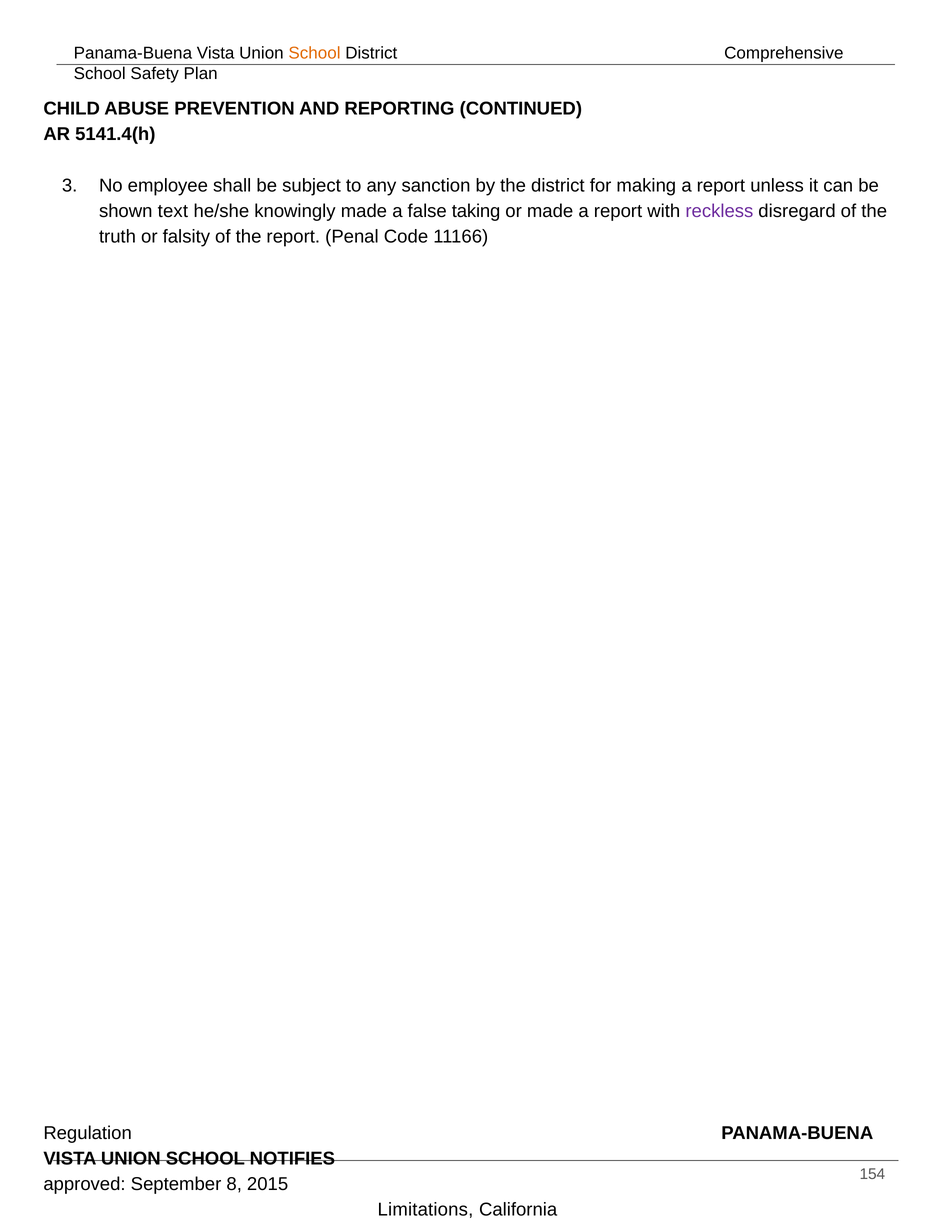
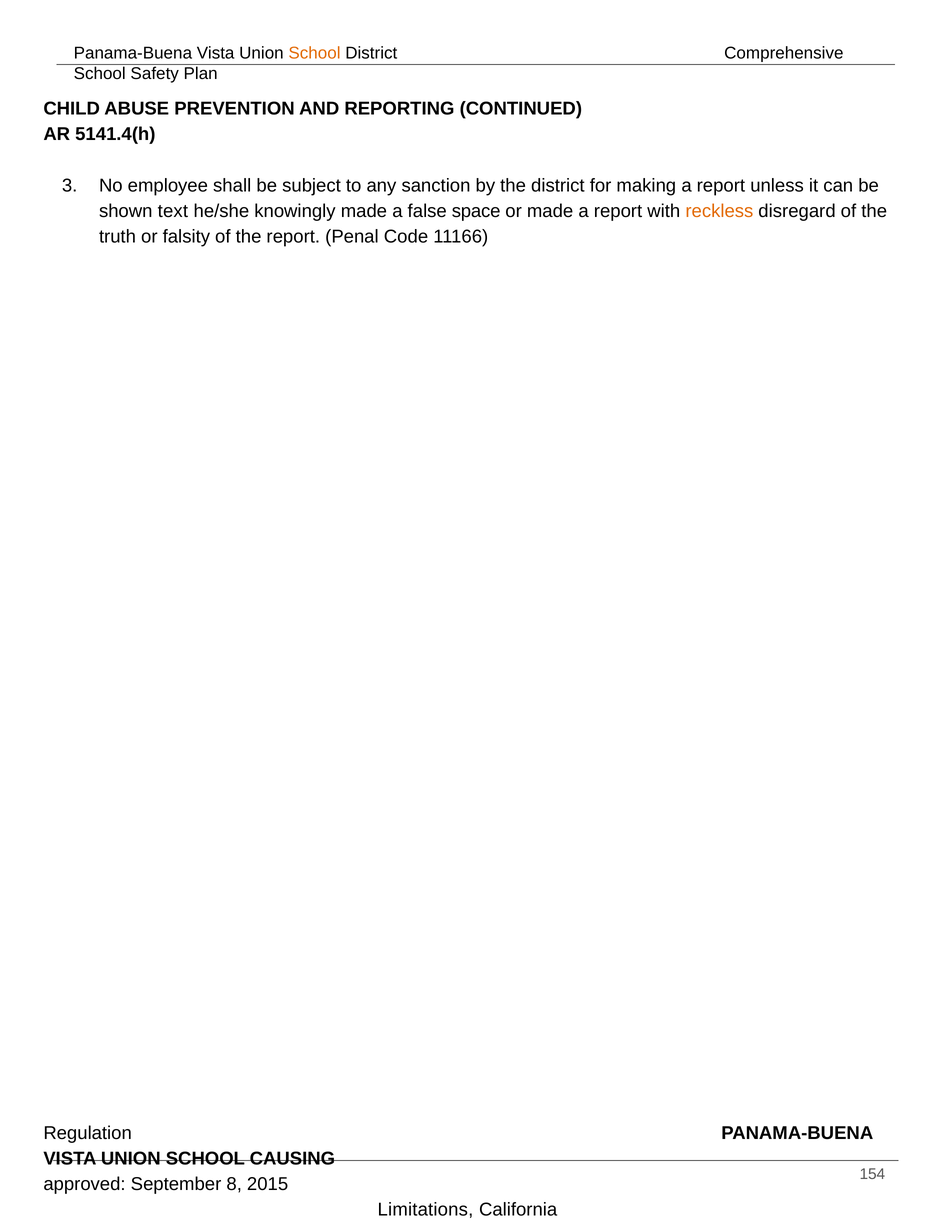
taking: taking -> space (476, 211)
reckless colour: purple -> orange (719, 211)
NOTIFIES: NOTIFIES -> CAUSING (292, 1158)
